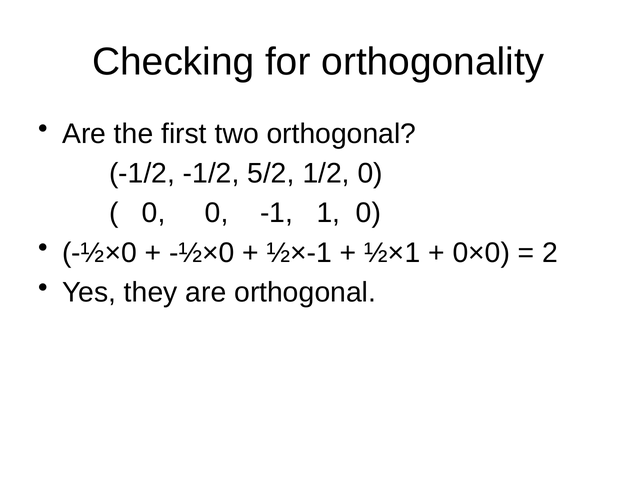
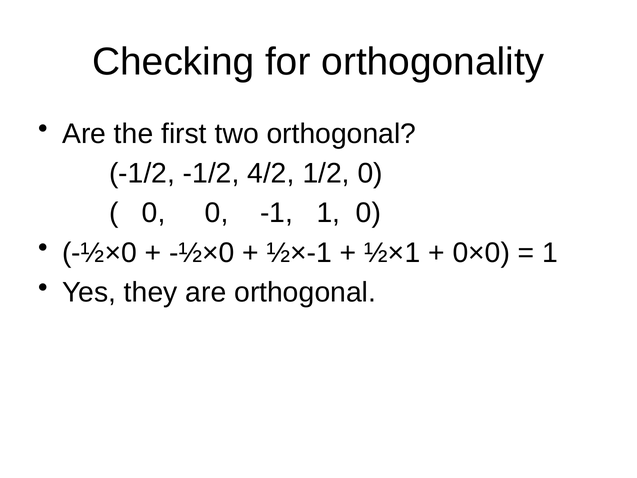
5/2: 5/2 -> 4/2 (271, 173)
2: 2 -> 1 (550, 253)
